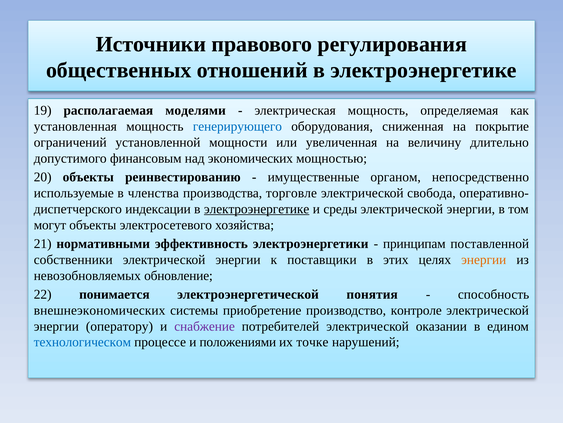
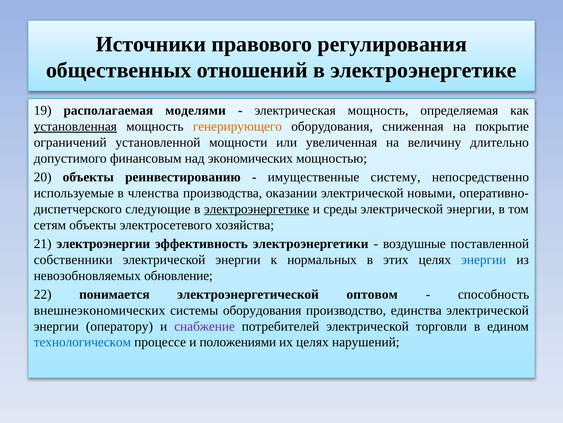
установленная underline: none -> present (75, 126)
генерирующего colour: blue -> orange (237, 126)
органом: органом -> систему (396, 177)
торговле: торговле -> оказании (292, 193)
свобода: свобода -> новыми (431, 193)
индексации: индексации -> следующие (158, 209)
могут: могут -> сетям (50, 225)
нормативными: нормативными -> электроэнергии (103, 243)
принципам: принципам -> воздушные (414, 243)
поставщики: поставщики -> нормальных (322, 259)
энергии colour: orange -> blue (484, 259)
понятия: понятия -> оптовом (372, 294)
системы приобретение: приобретение -> оборудования (262, 310)
контроле: контроле -> единства (416, 310)
оказании: оказании -> торговли (441, 326)
их точке: точке -> целях (312, 342)
